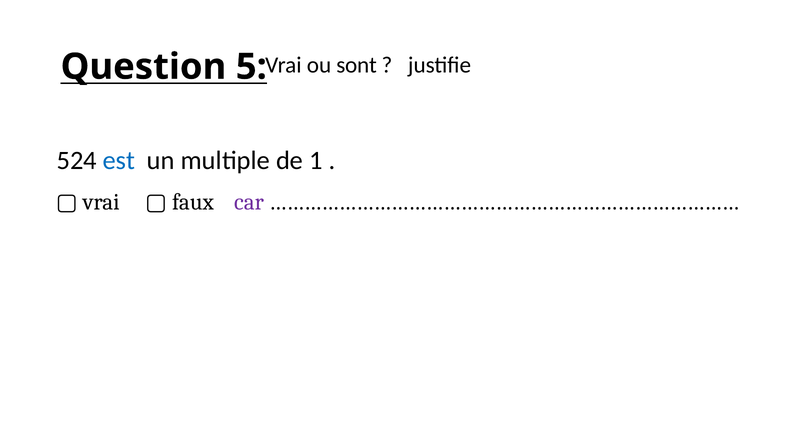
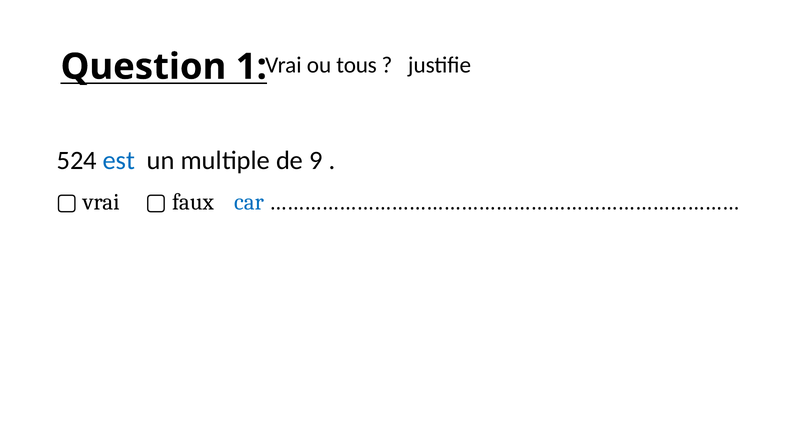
sont: sont -> tous (357, 65)
5: 5 -> 1 (251, 67)
1: 1 -> 9 (316, 160)
car colour: purple -> blue (249, 202)
